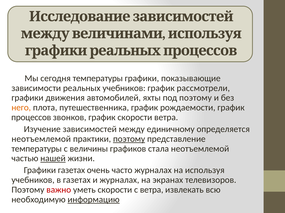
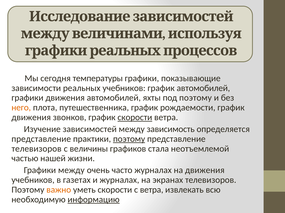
график рассмотрели: рассмотрели -> автомобилей (203, 88)
процессов: процессов -> движения (31, 118)
скорости underline: none -> present (135, 118)
единичному: единичному -> зависимость (171, 129)
неотъемлемой: неотъемлемой -> представление (41, 139)
температуры: температуры -> телевизоров (37, 149)
нашей underline: present -> none (53, 159)
Графики газетах: газетах -> между (71, 171)
на используя: используя -> движения (205, 171)
важно colour: red -> orange (59, 190)
